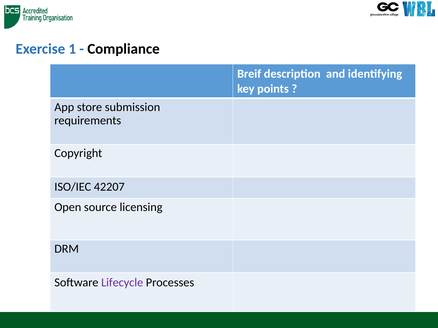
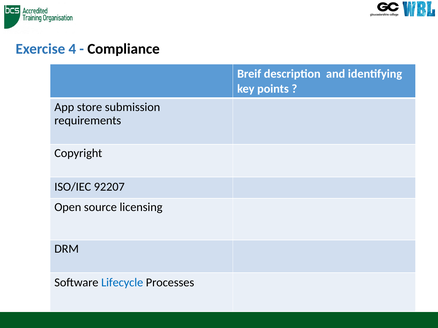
1: 1 -> 4 (72, 49)
42207: 42207 -> 92207 (109, 187)
Lifecycle colour: purple -> blue (122, 283)
